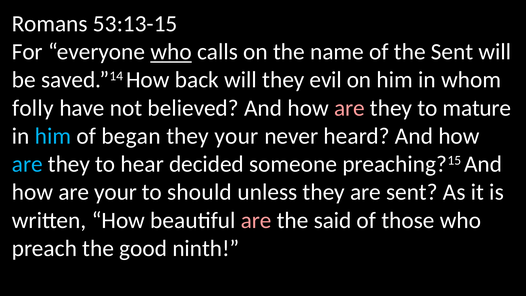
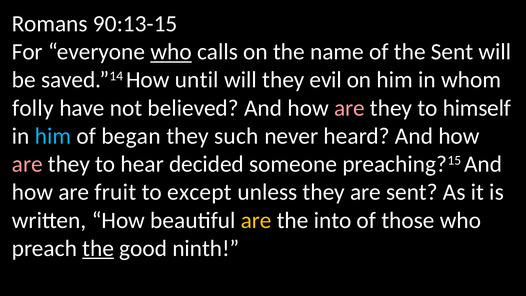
53:13-15: 53:13-15 -> 90:13-15 (135, 24)
back: back -> until (197, 80)
mature: mature -> himself (477, 108)
they your: your -> such (236, 136)
are colour: light blue -> pink (27, 164)
are your: your -> fruit (115, 192)
should: should -> except (200, 192)
are colour: pink -> yellow (256, 220)
said: said -> into (333, 220)
the underline: none -> present (98, 248)
